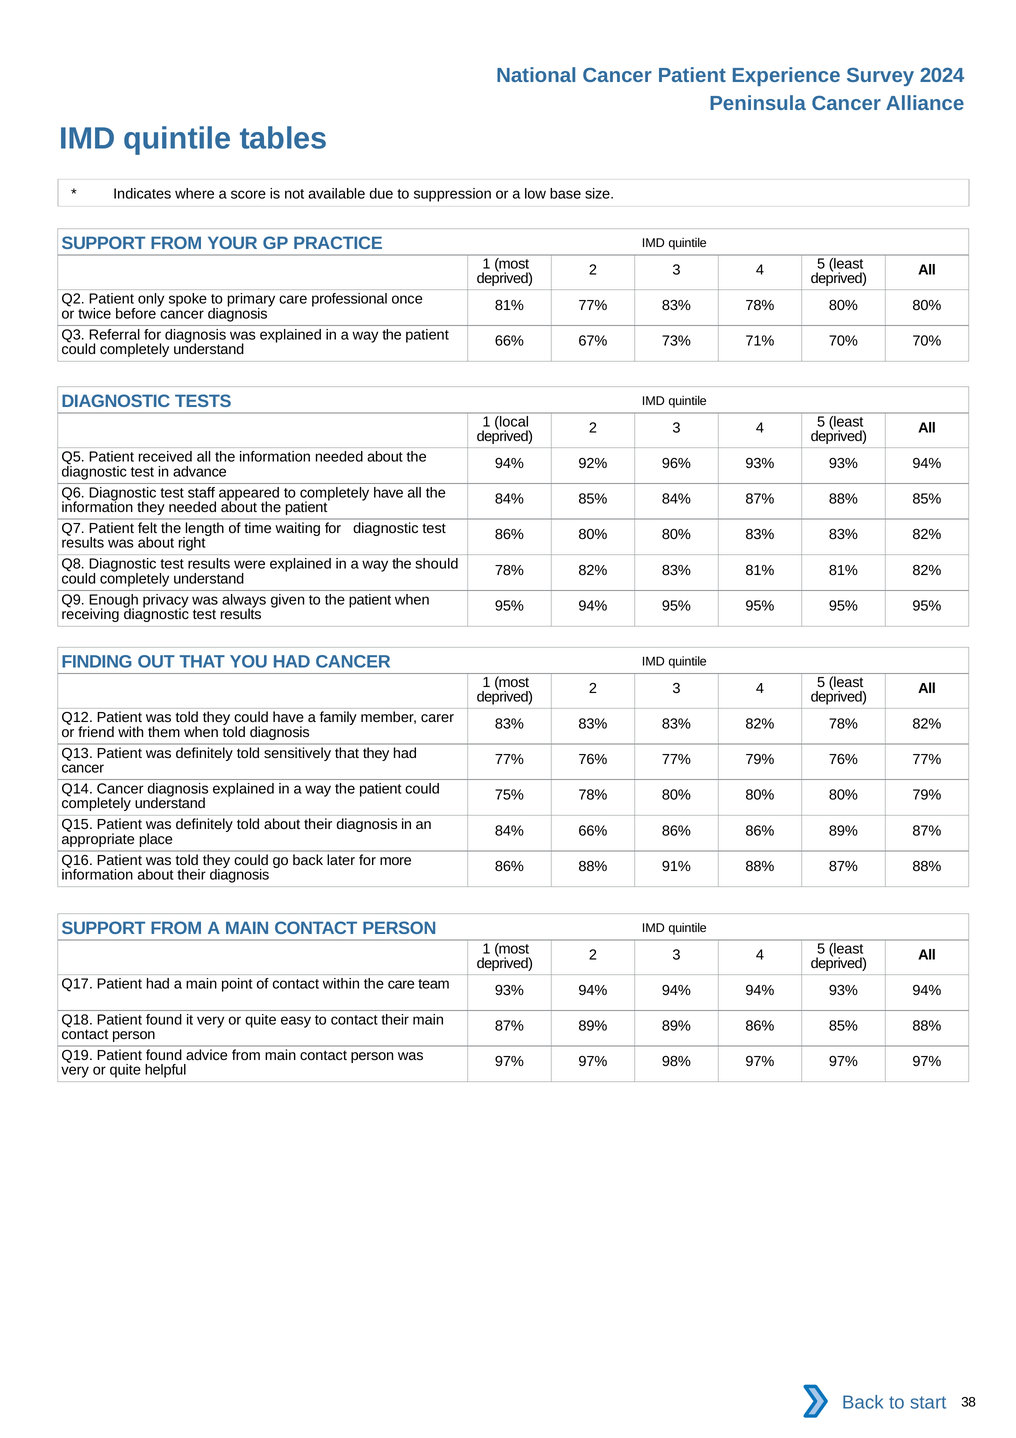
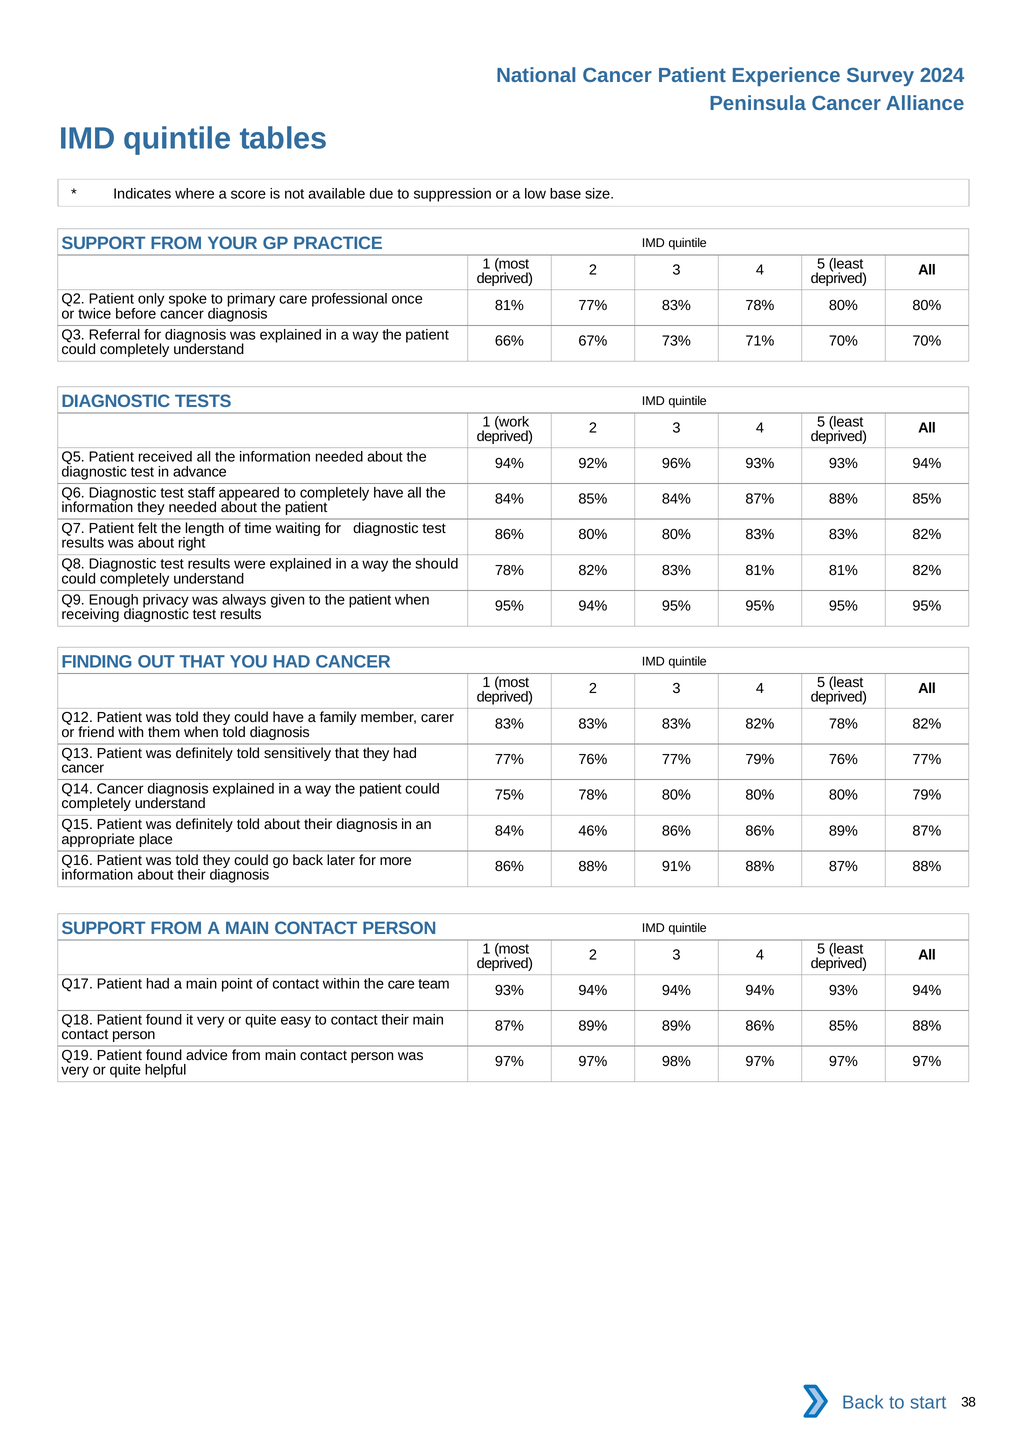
local: local -> work (512, 422)
84% 66%: 66% -> 46% (593, 831)
